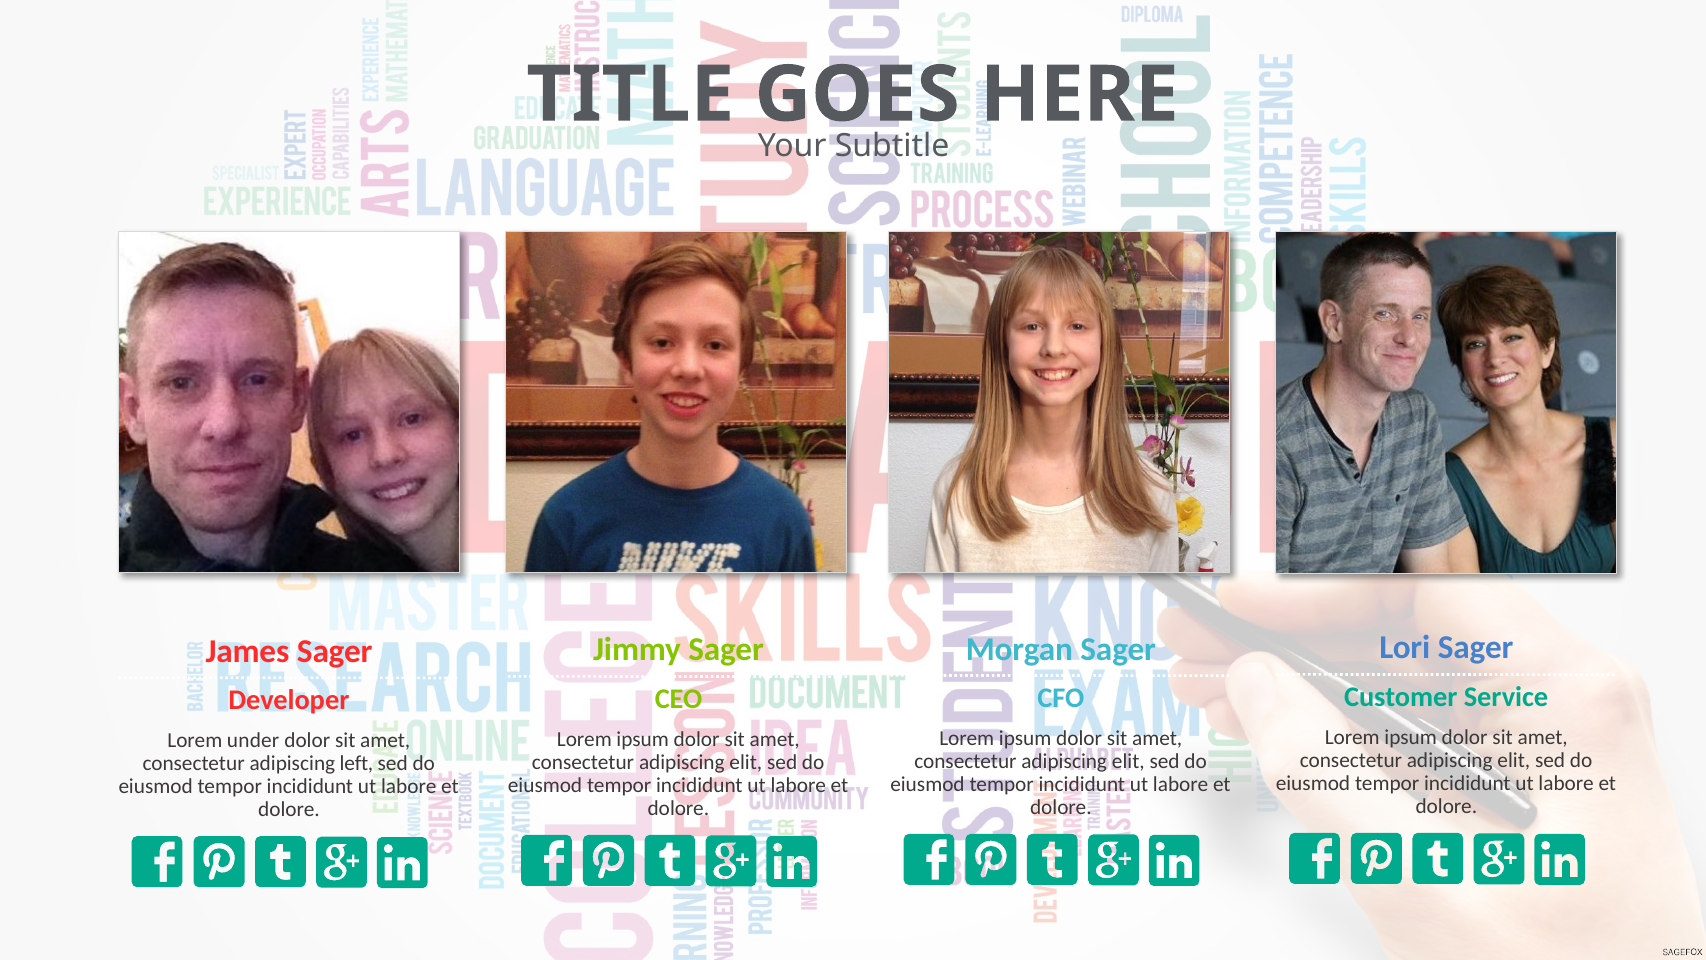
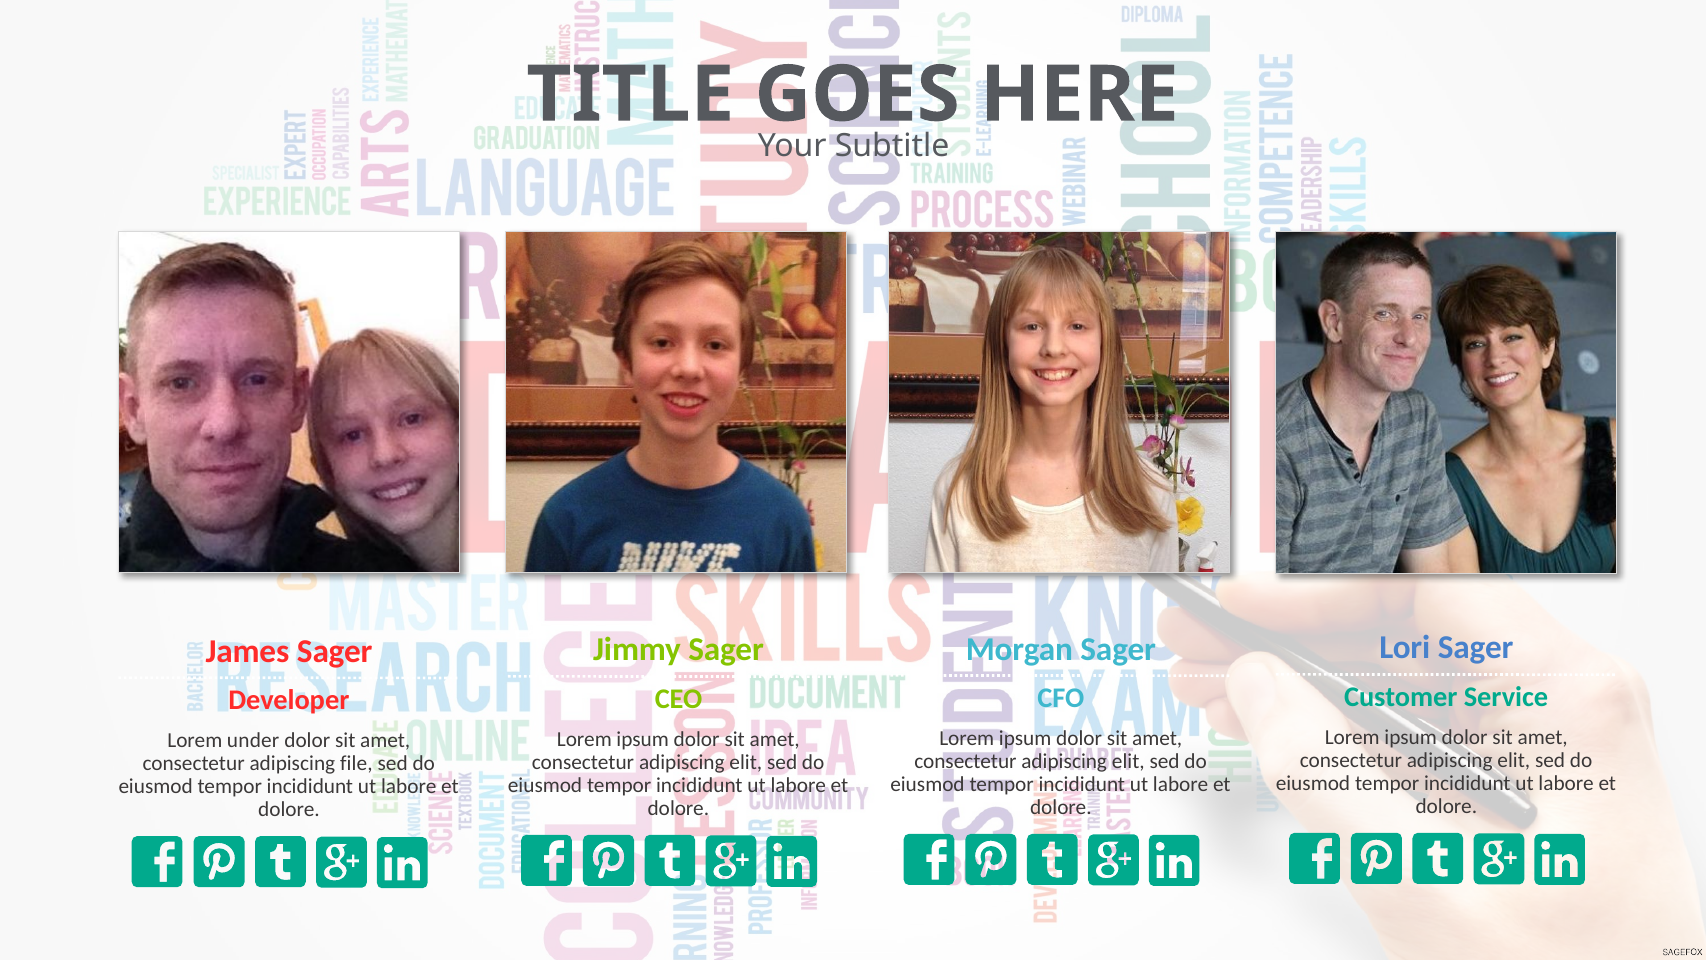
left: left -> file (356, 763)
